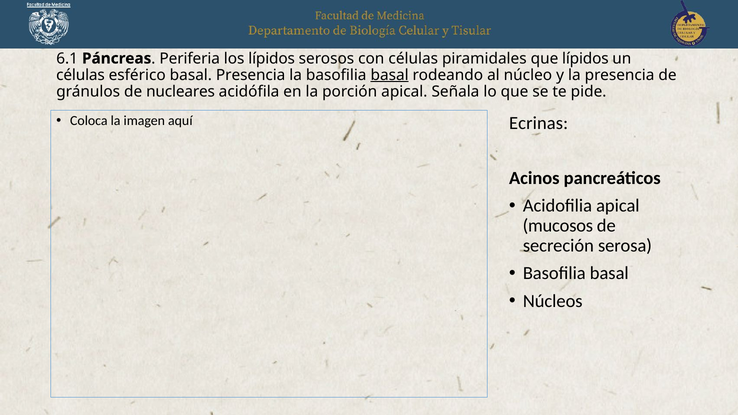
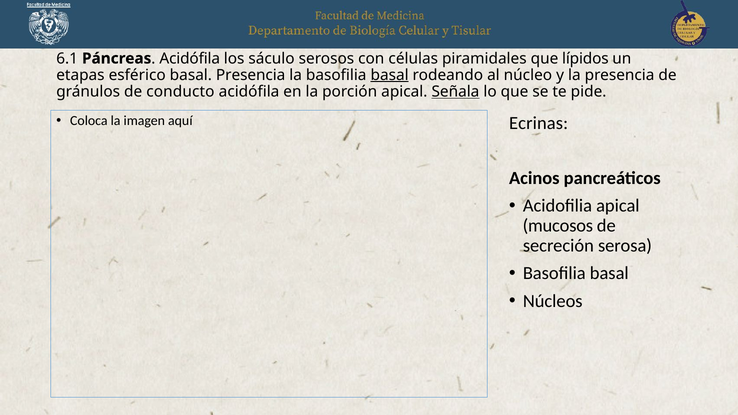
Periferia: Periferia -> Acidófila (190, 58)
los lípidos: lípidos -> sáculo (272, 58)
células: células -> etapas (80, 75)
nucleares: nucleares -> conducto (180, 92)
Señala underline: none -> present (455, 92)
